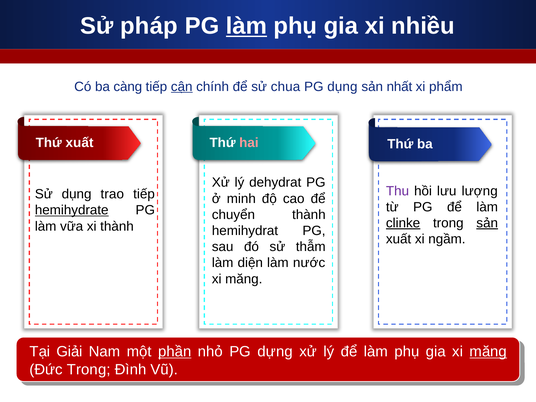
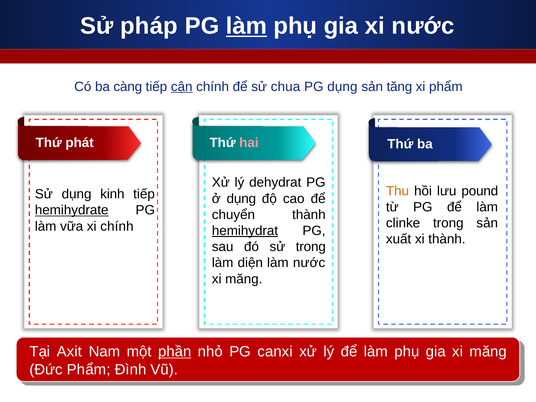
xi nhiều: nhiều -> nước (423, 26)
nhất: nhất -> tăng (399, 87)
Thứ xuất: xuất -> phát (80, 143)
Thu colour: purple -> orange (397, 191)
lượng: lượng -> pound (480, 191)
trao: trao -> kinh (112, 194)
ở minh: minh -> dụng (241, 199)
clinke underline: present -> none (403, 223)
sản underline: present -> none (487, 223)
xi thành: thành -> chính (117, 226)
hemihydrat underline: none -> present (245, 231)
xi ngầm: ngầm -> thành (447, 239)
sử thẫm: thẫm -> trong (311, 247)
Giải: Giải -> Axit (69, 352)
dựng: dựng -> canxi (275, 352)
măng underline: present -> none (488, 352)
Đức Trong: Trong -> Phẩm (89, 369)
